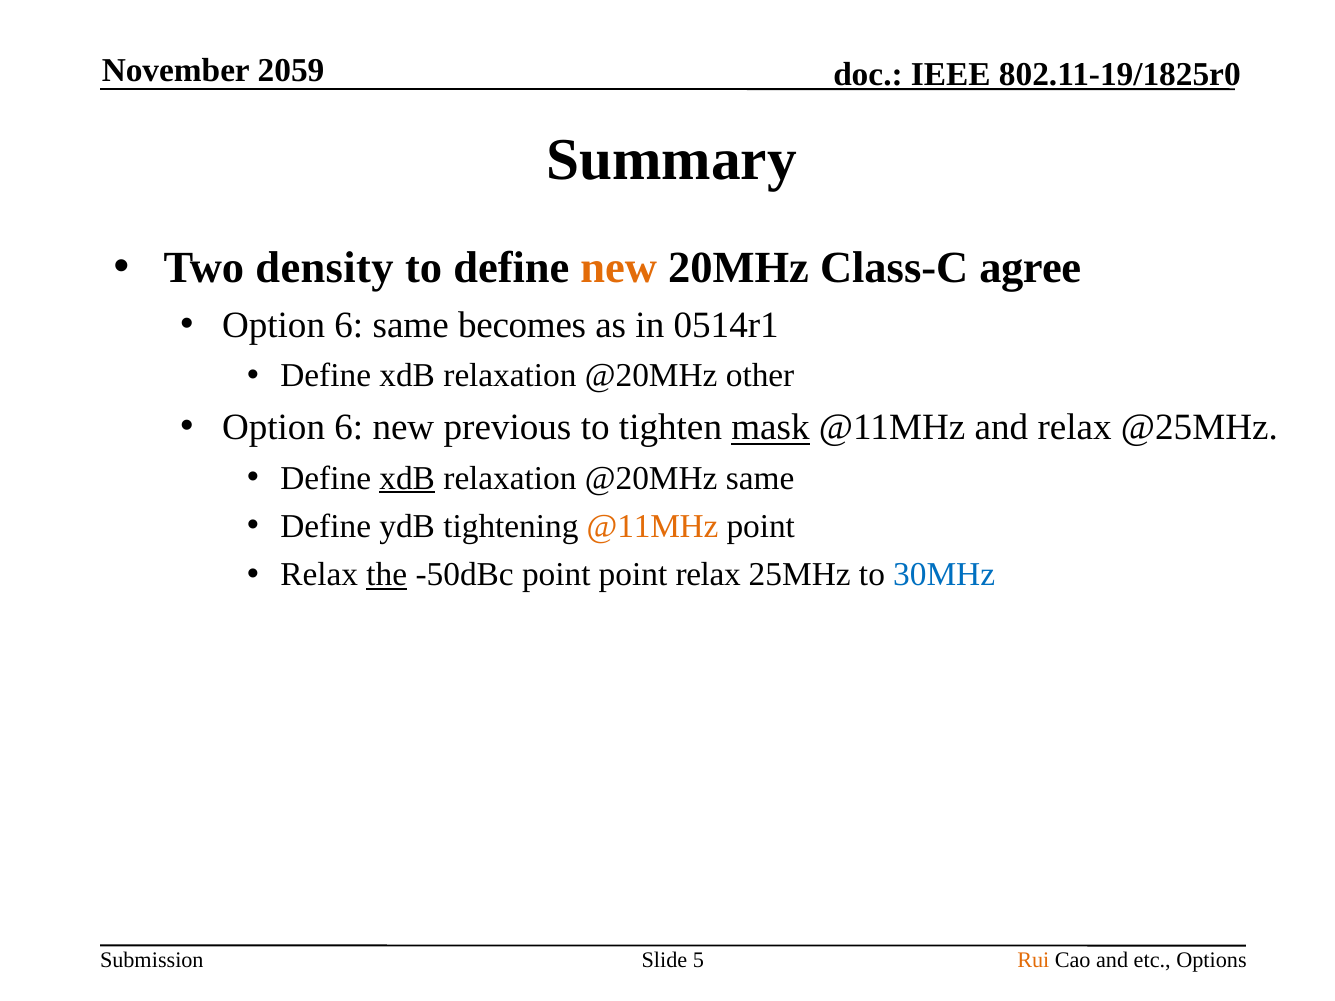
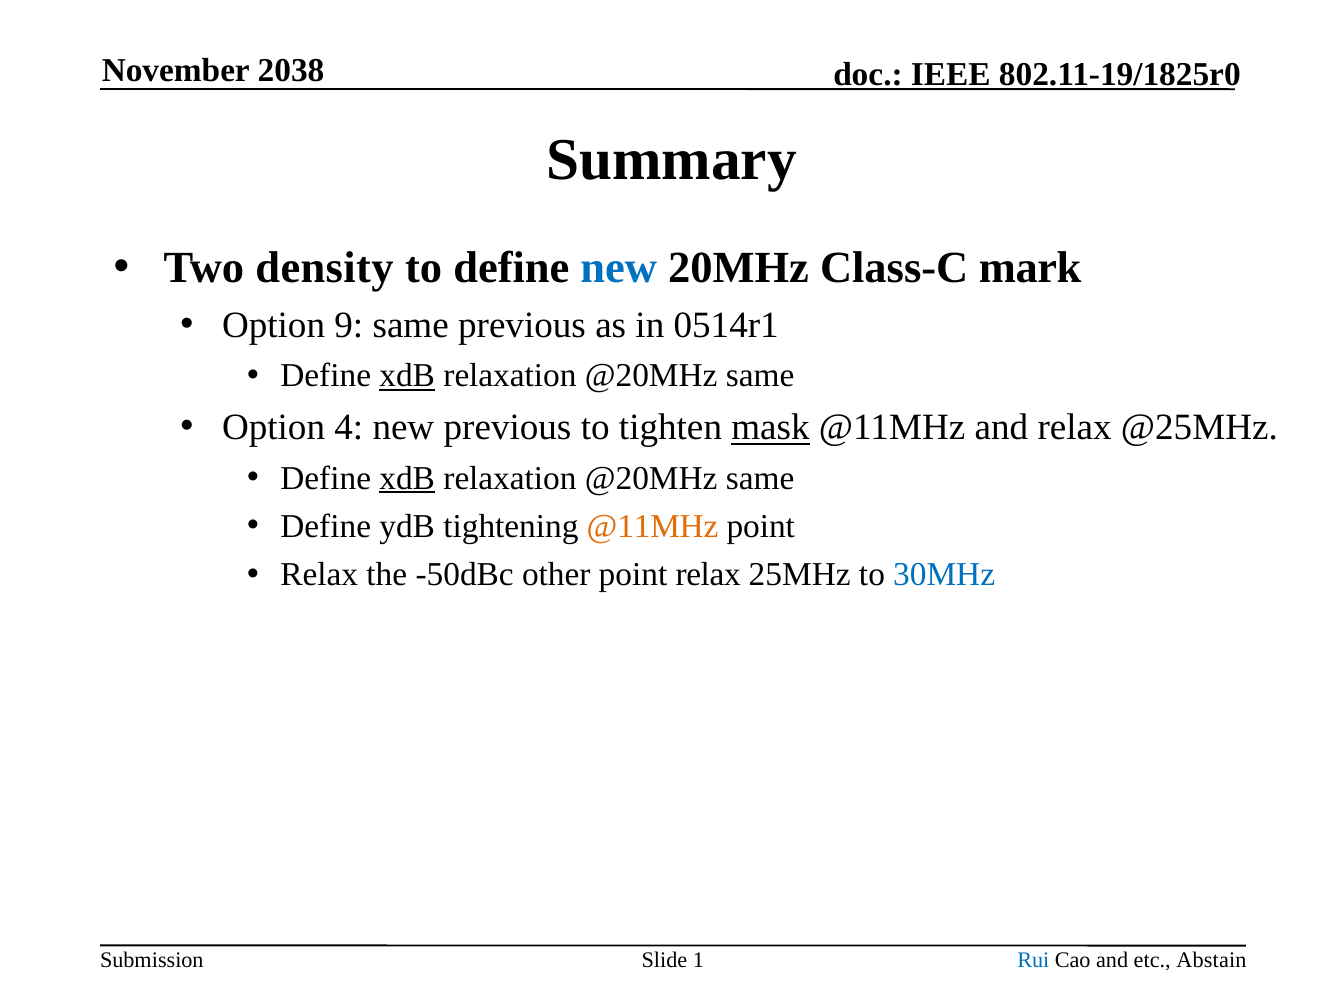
2059: 2059 -> 2038 (291, 71)
new colour: orange -> blue (619, 268)
agree: agree -> mark (1030, 268)
6: 6 -> 9 (349, 326)
same becomes: becomes -> previous (522, 326)
xdB underline: none -> present (407, 376)
other: other -> same (760, 376)
6: 6 -> 4 (349, 428)
the underline: present -> none (387, 575)
-50dBc point: point -> other (556, 575)
5: 5 -> 1 (698, 960)
Rui colour: orange -> blue (1033, 960)
Options: Options -> Abstain (1211, 960)
